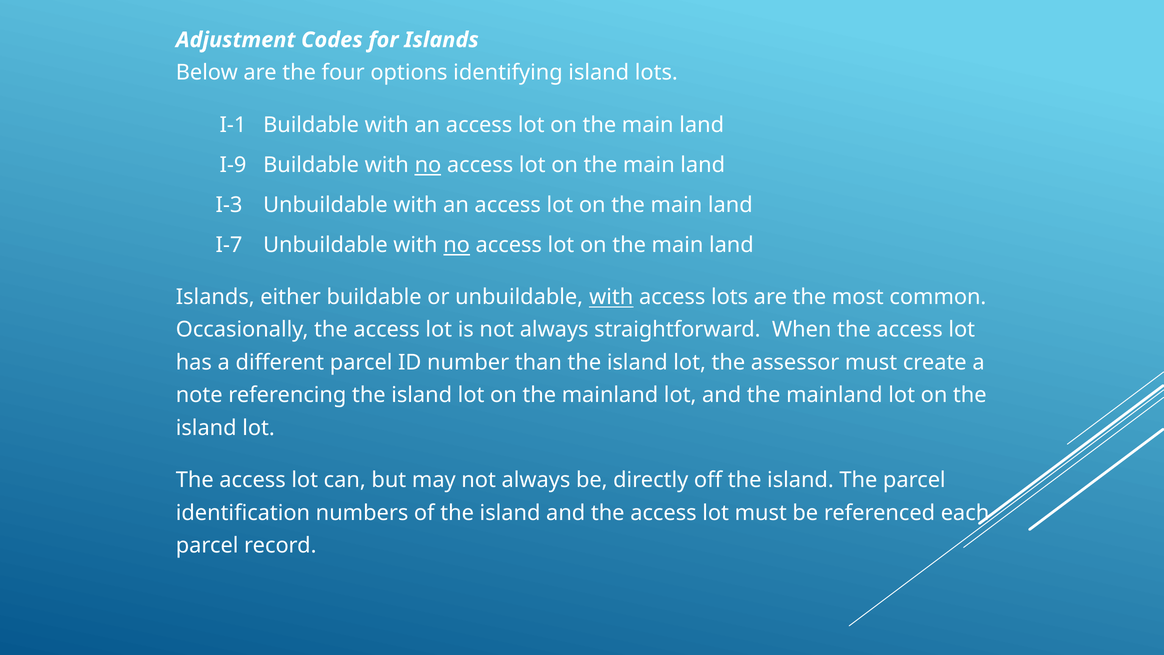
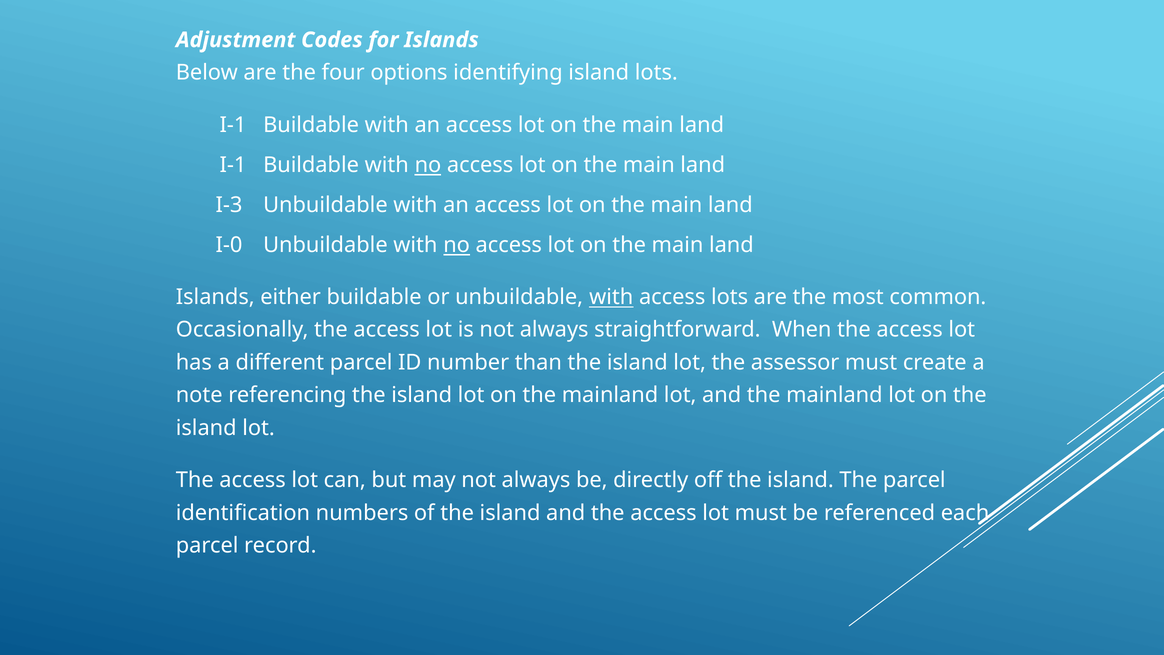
I-9: I-9 -> I-1 (233, 165)
I-7: I-7 -> I-0 (229, 245)
